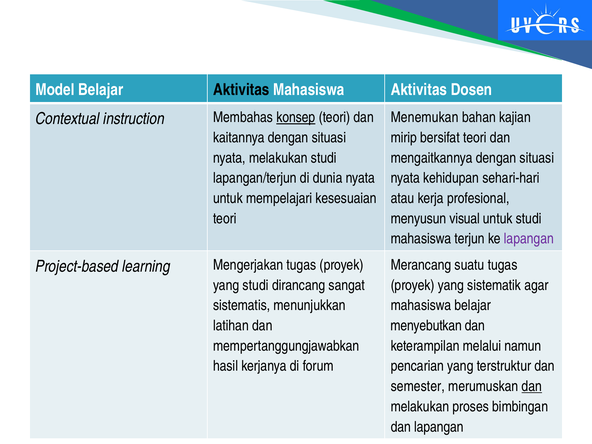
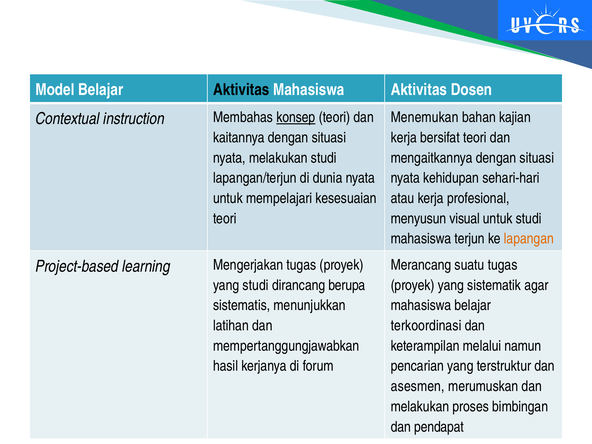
mirip: mirip -> kerja (404, 138)
lapangan colour: purple -> orange (529, 239)
sangat: sangat -> berupa (347, 285)
menyebutkan: menyebutkan -> terkoordinasi (426, 326)
semester: semester -> asesmen (418, 386)
dan underline: present -> none (532, 386)
dan lapangan: lapangan -> pendapat (439, 427)
